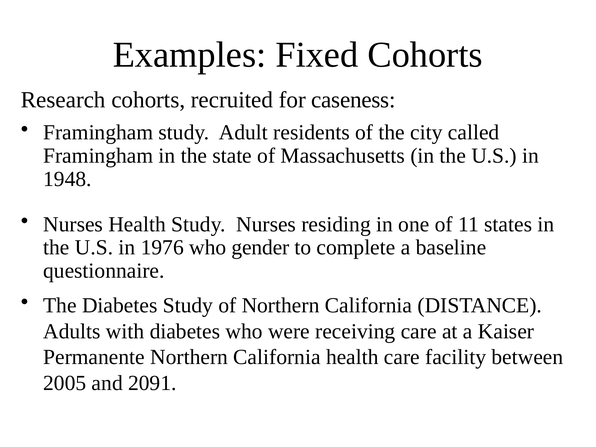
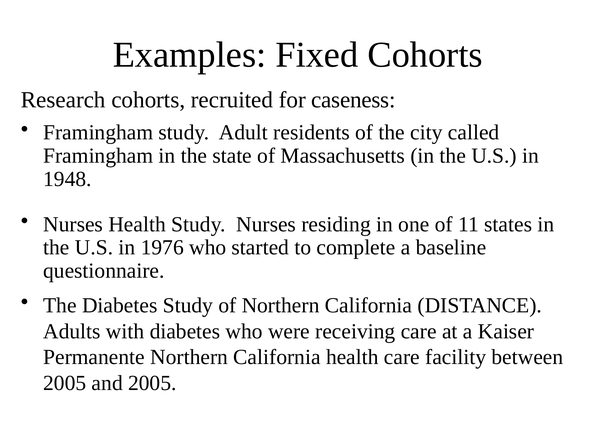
gender: gender -> started (260, 248)
and 2091: 2091 -> 2005 (152, 383)
